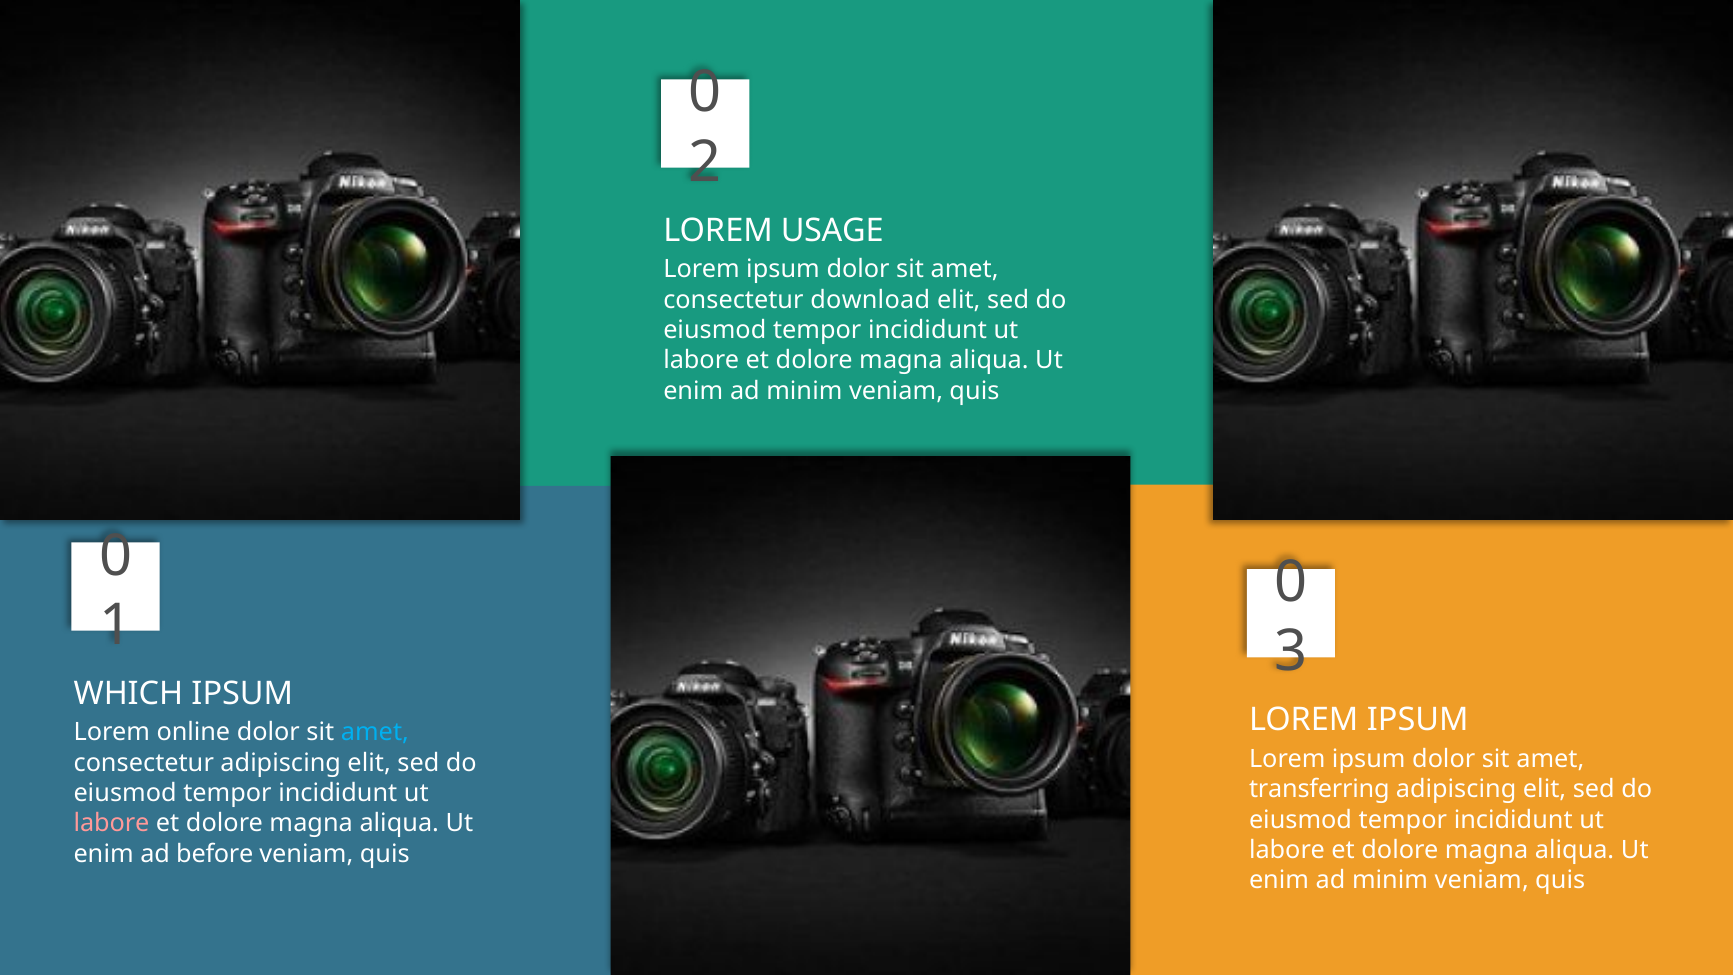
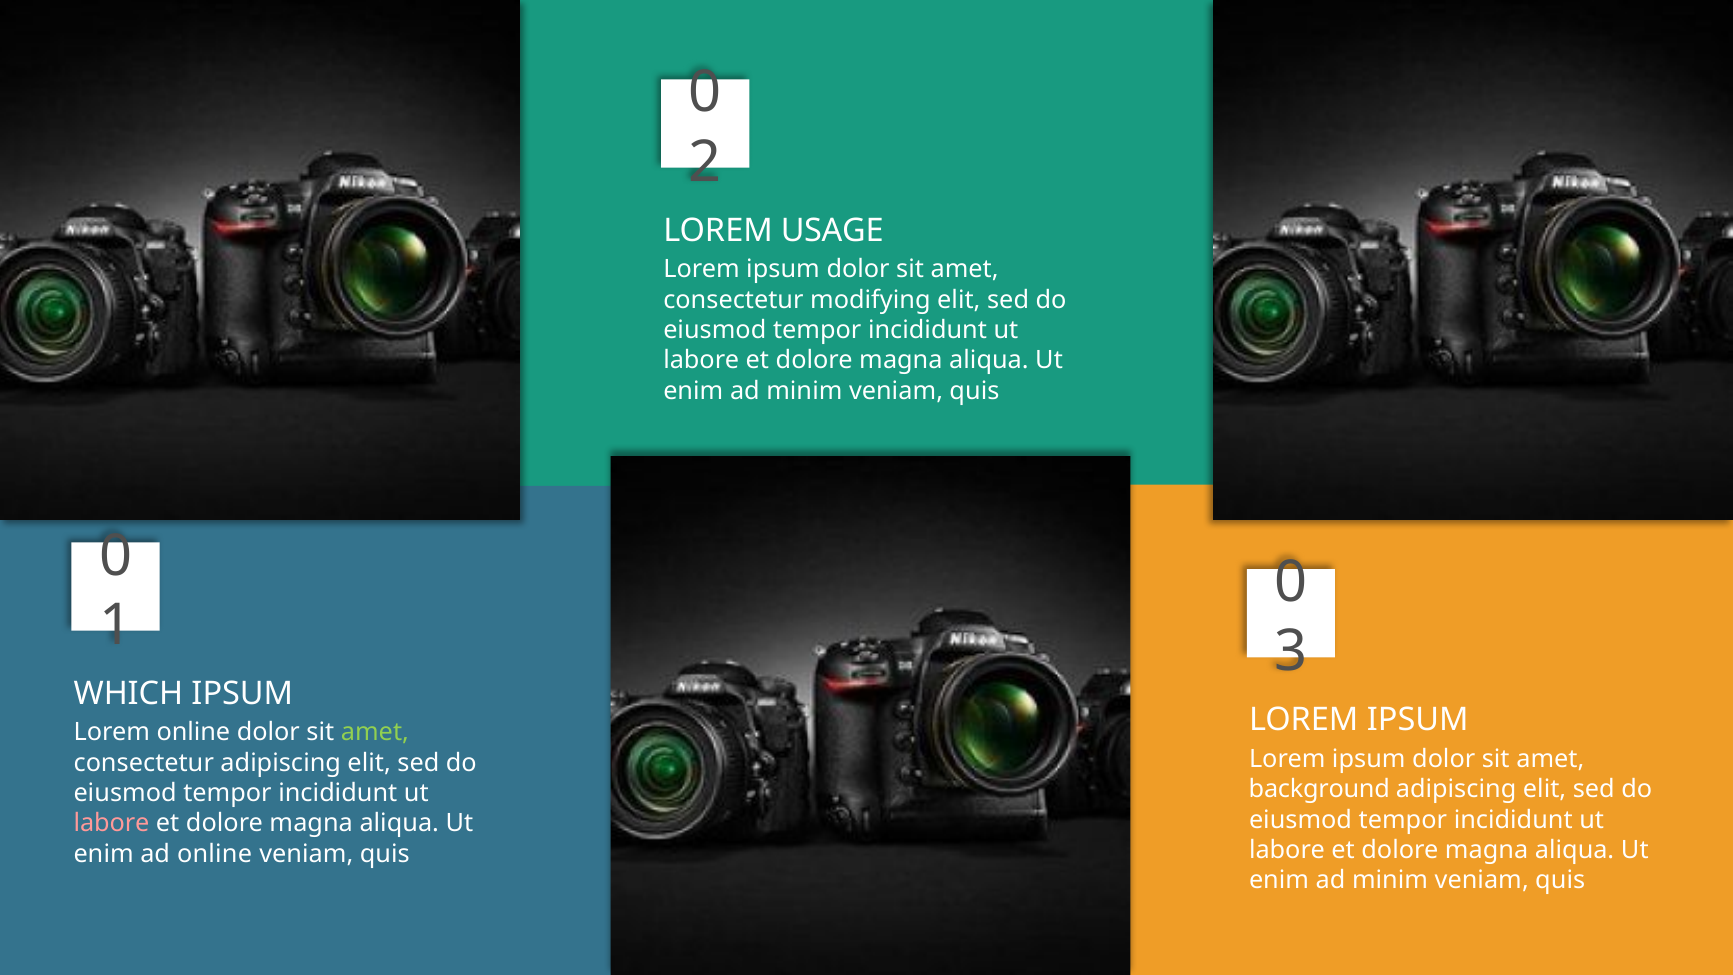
download: download -> modifying (870, 300)
amet colour: light blue -> light green (375, 732)
transferring: transferring -> background (1319, 789)
ad before: before -> online (215, 854)
